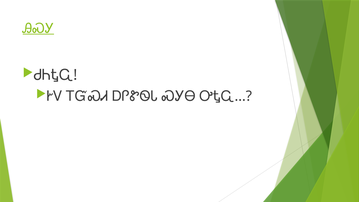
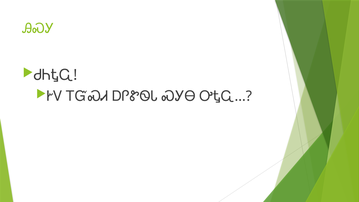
ᎯᏍᎩ underline: present -> none (38, 28)
